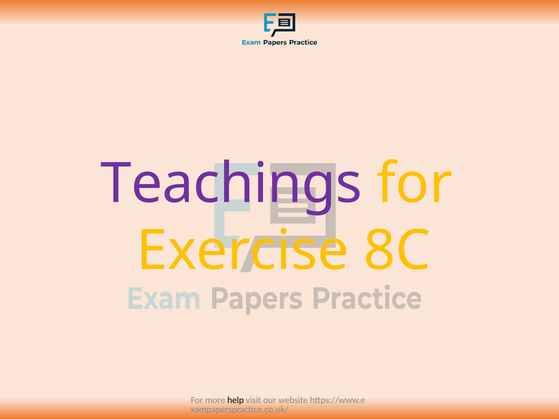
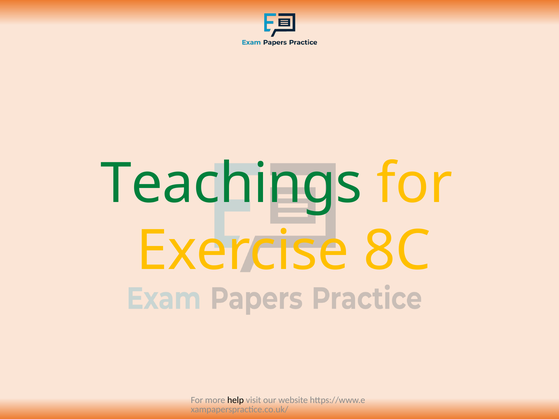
Teachings colour: purple -> green (231, 184)
